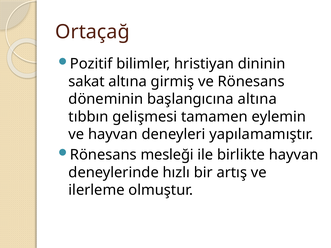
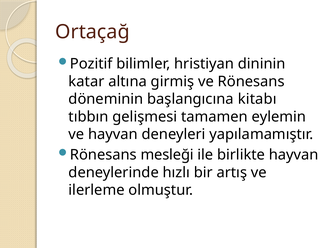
sakat: sakat -> katar (86, 82)
başlangıcına altına: altına -> kitabı (257, 99)
